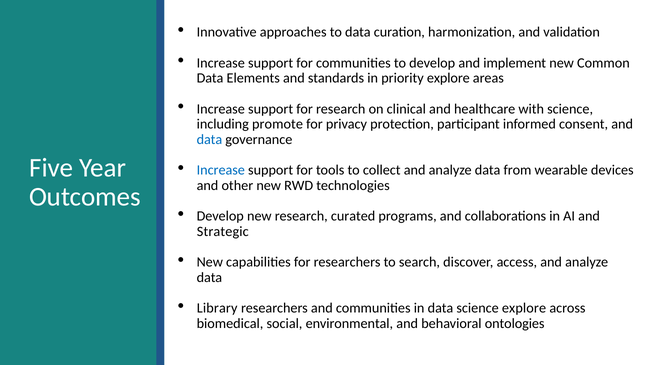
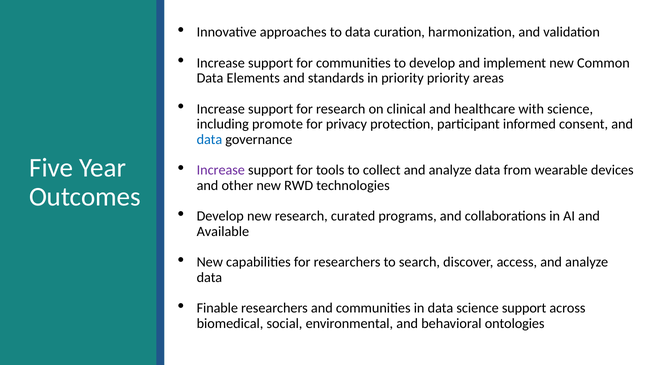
priority explore: explore -> priority (448, 78)
Increase colour: blue -> purple (221, 170)
Strategic: Strategic -> Available (223, 232)
Library: Library -> Finable (217, 308)
science explore: explore -> support (524, 308)
